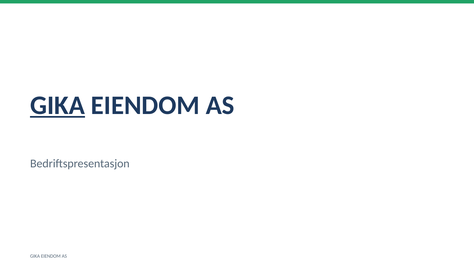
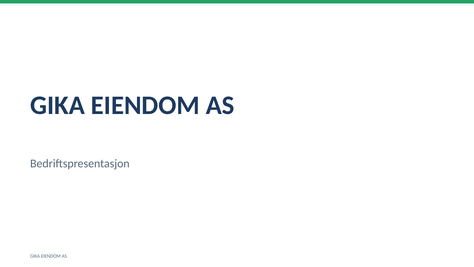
GIKA underline: present -> none (58, 105)
